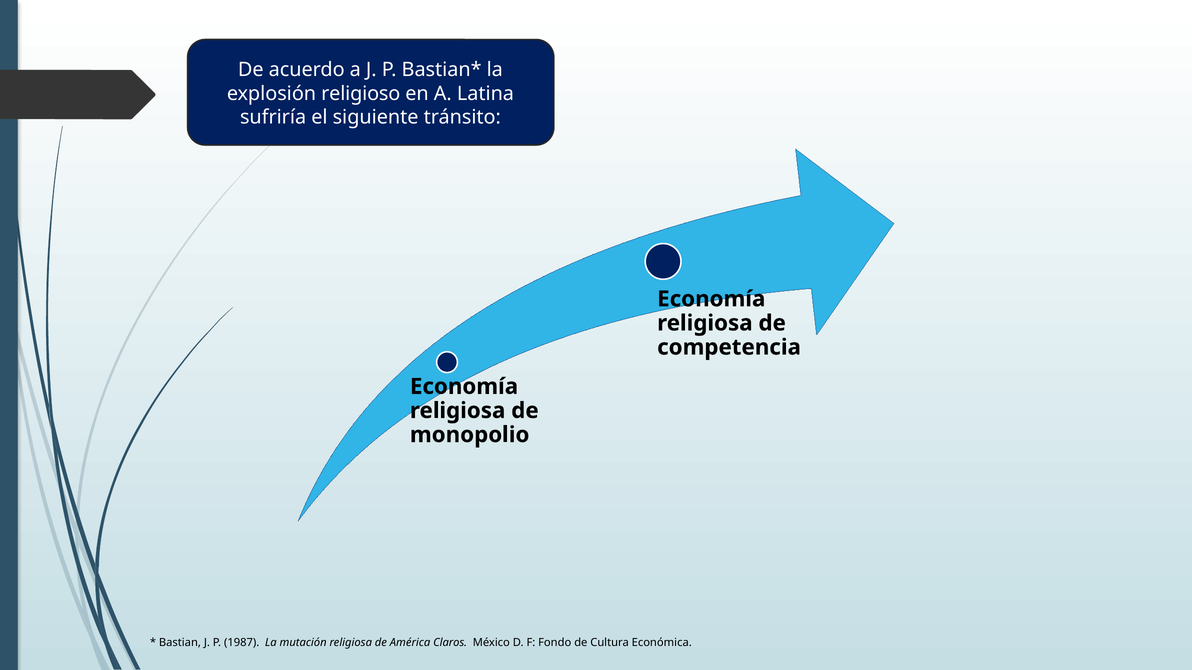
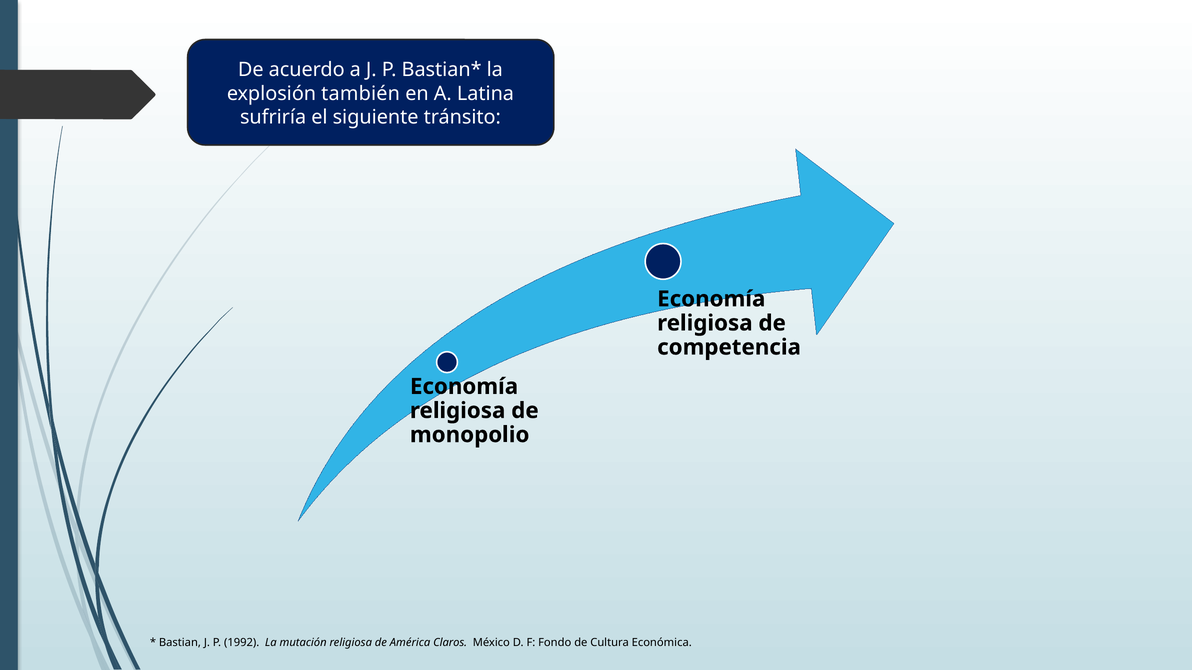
religioso: religioso -> también (361, 94)
1987: 1987 -> 1992 (242, 643)
